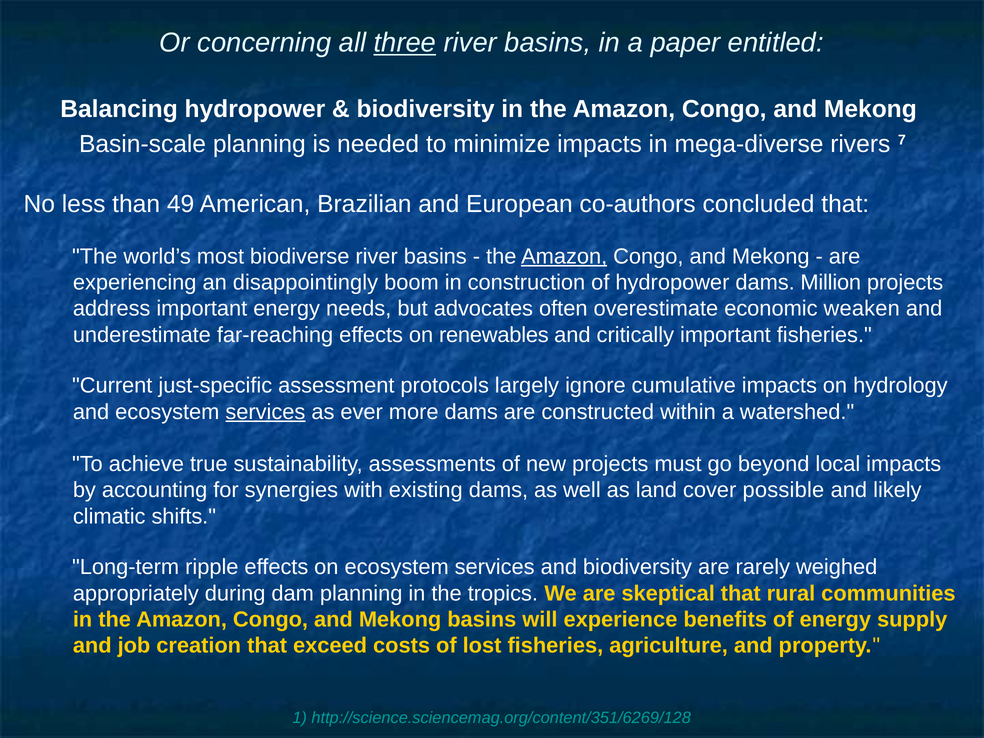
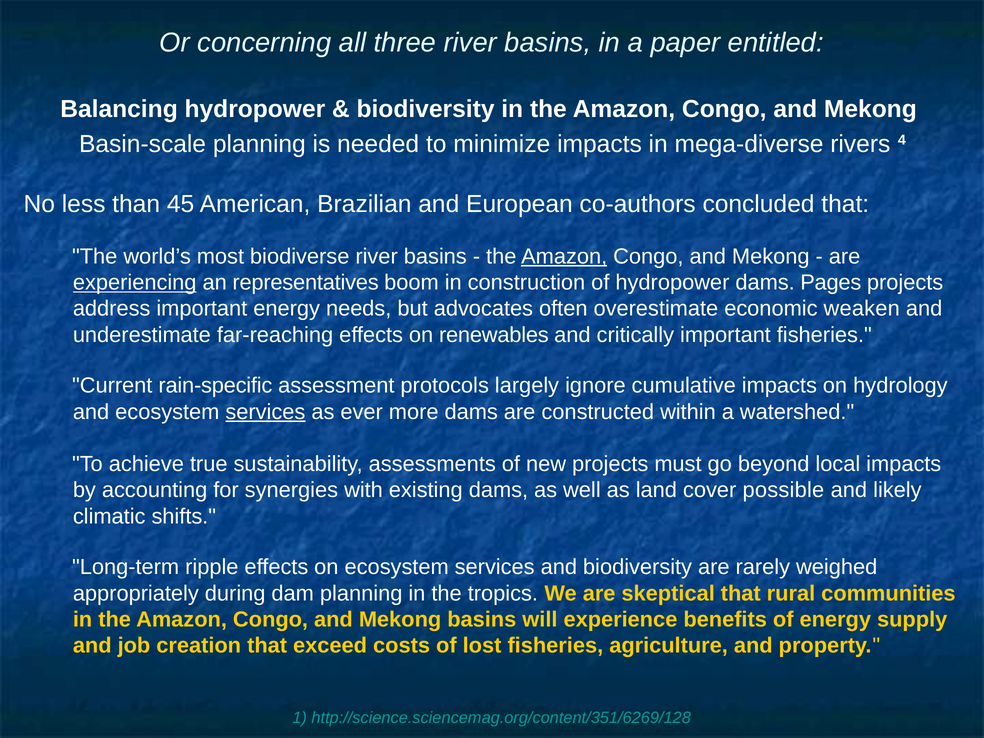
three underline: present -> none (405, 43)
7: 7 -> 4 (902, 140)
49: 49 -> 45 (181, 204)
experiencing underline: none -> present (135, 283)
disappointingly: disappointingly -> representatives (306, 283)
Million: Million -> Pages (831, 283)
just-specific: just-specific -> rain-specific (215, 386)
